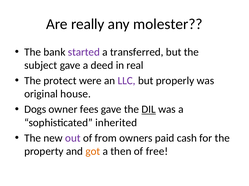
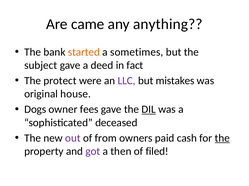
really: really -> came (88, 24)
molester: molester -> anything (168, 24)
started colour: purple -> orange (84, 52)
transferred: transferred -> sometimes (137, 52)
real: real -> fact (135, 66)
properly: properly -> mistakes (175, 81)
inherited: inherited -> deceased (116, 123)
the underline: none -> present (222, 139)
got colour: orange -> purple (93, 152)
free: free -> filed (157, 152)
